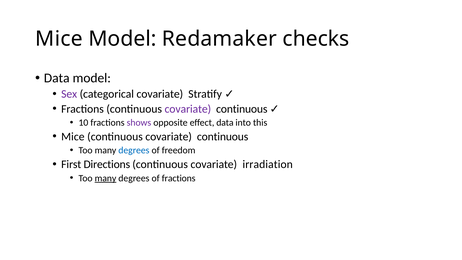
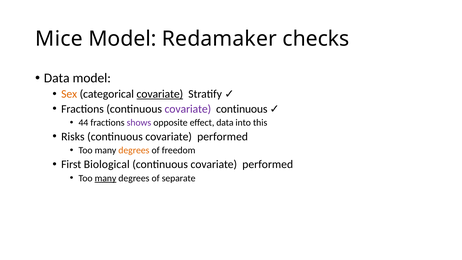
Sex colour: purple -> orange (69, 94)
covariate underline: none -> present (160, 94)
10: 10 -> 44 (83, 123)
Mice: Mice -> Risks (73, 137)
continuous: continuous -> performed (223, 137)
degrees colour: blue -> orange (134, 150)
Directions: Directions -> Biological (107, 164)
irradiation: irradiation -> performed (268, 164)
of fractions: fractions -> separate (179, 178)
